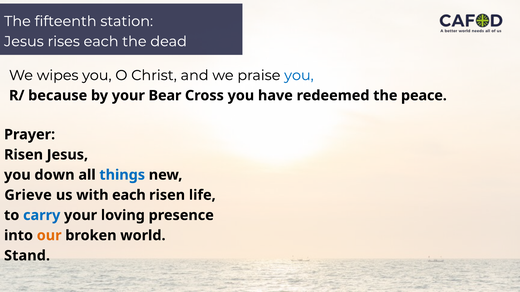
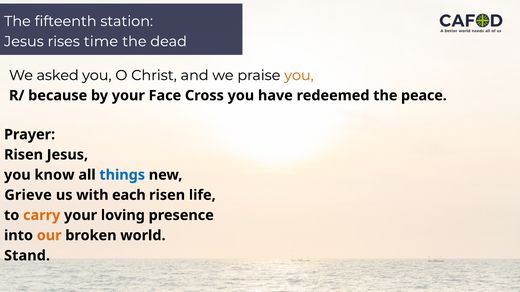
rises each: each -> time (101, 42)
wipes: wipes -> asked (58, 75)
you colour: blue -> orange (299, 75)
Bear: Bear -> Face (165, 96)
down: down -> know (54, 175)
carry colour: blue -> orange (42, 216)
